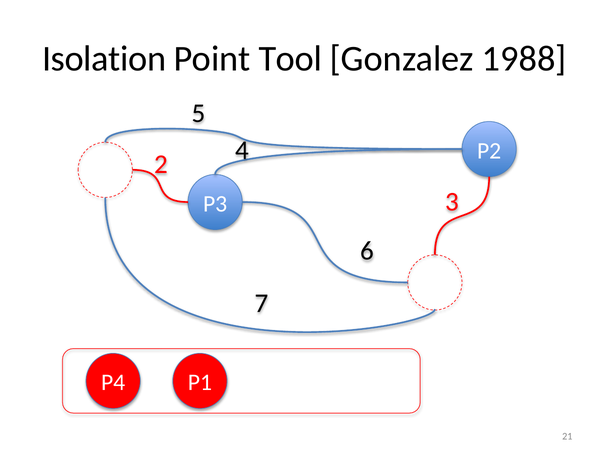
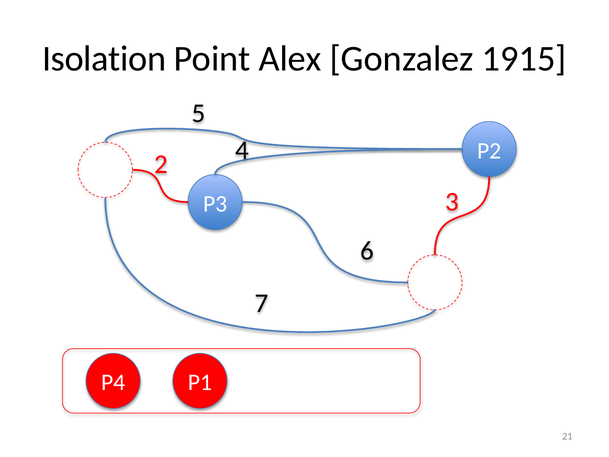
Tool: Tool -> Alex (290, 59)
1988: 1988 -> 1915 (524, 59)
